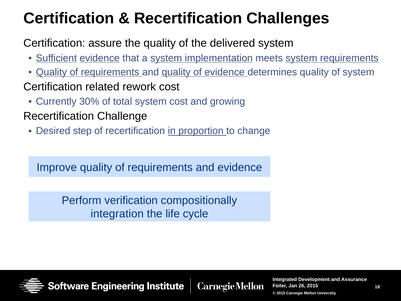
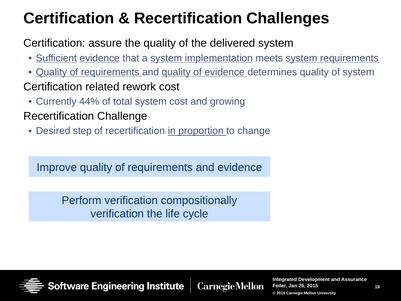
30%: 30% -> 44% (89, 101)
integration: integration -> verification (117, 214)
